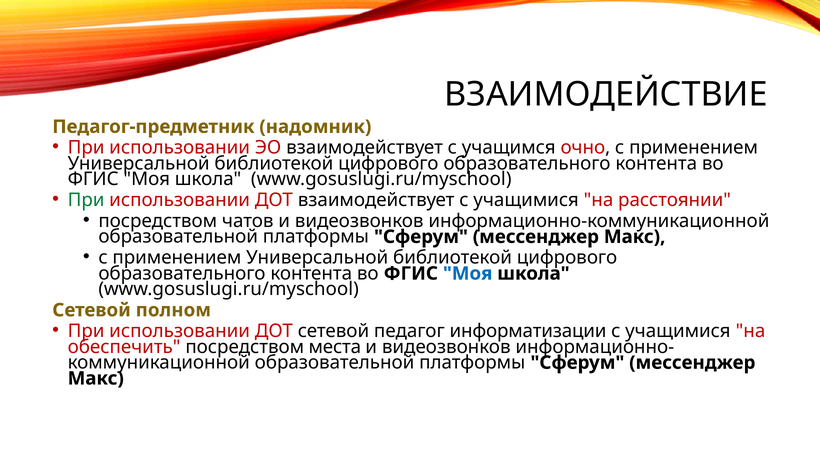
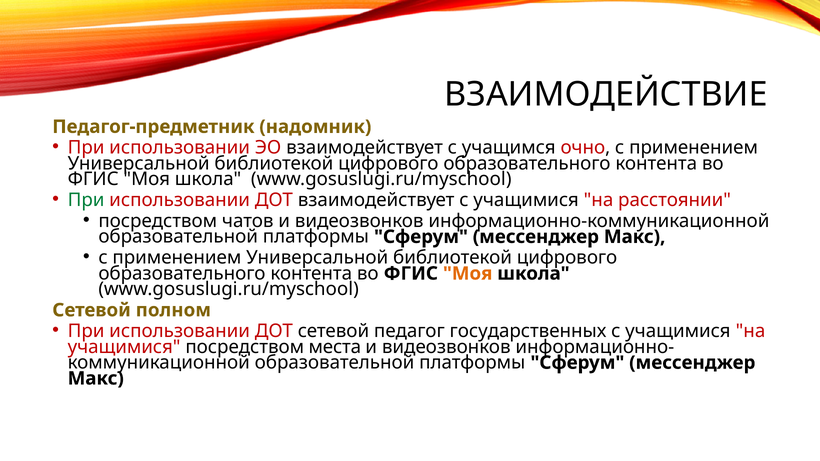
Моя colour: blue -> orange (468, 274)
информатизации: информатизации -> государственных (528, 331)
обеспечить: обеспечить -> учащимися (124, 347)
